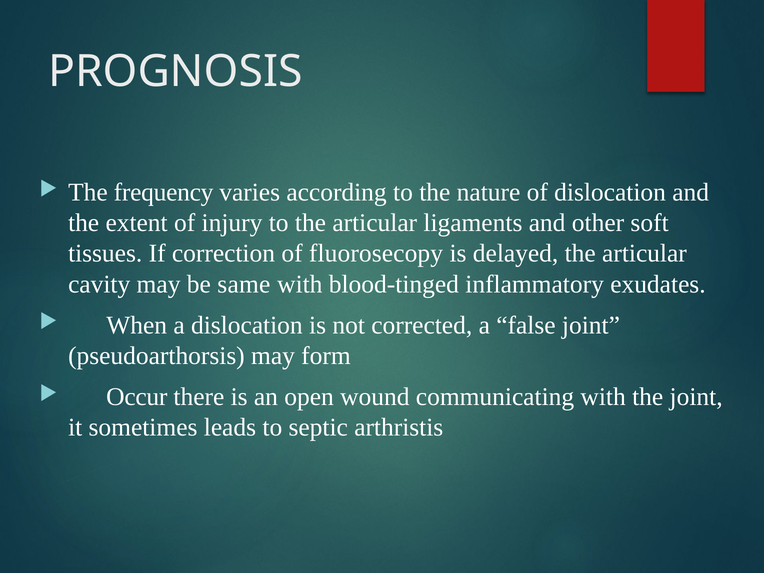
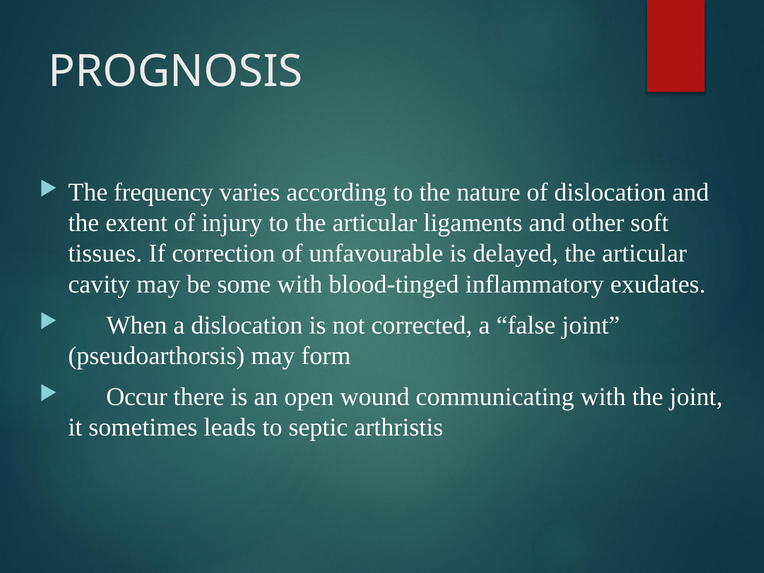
fluorosecopy: fluorosecopy -> unfavourable (376, 254)
same: same -> some (244, 284)
